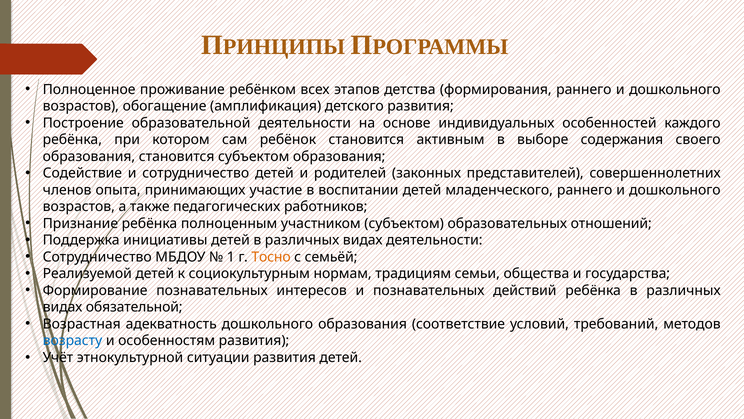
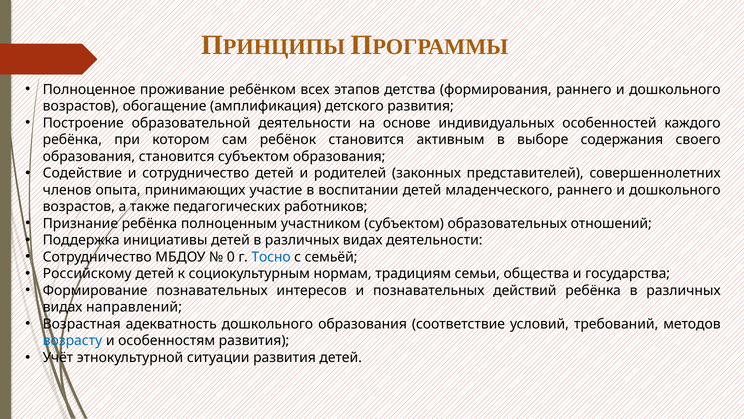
1: 1 -> 0 (231, 257)
Тосно colour: orange -> blue (271, 257)
Реализуемой: Реализуемой -> Российскому (87, 274)
обязательной: обязательной -> направлений (134, 307)
